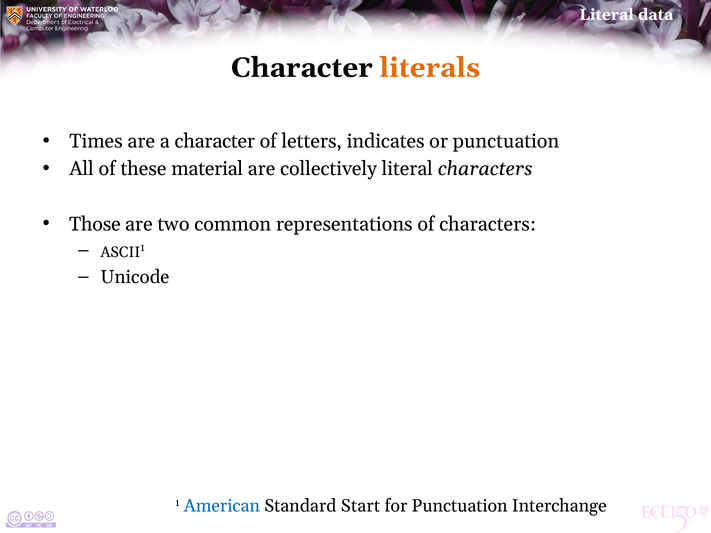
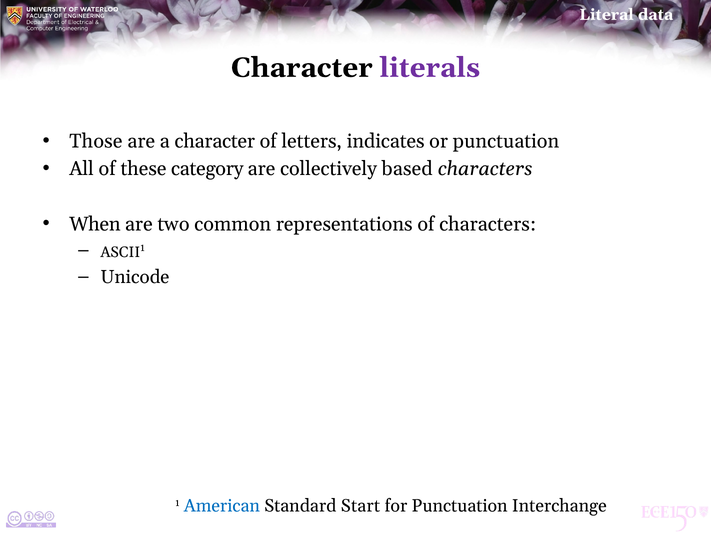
literals colour: orange -> purple (430, 68)
Times: Times -> Those (96, 141)
material: material -> category (207, 169)
collectively literal: literal -> based (407, 169)
Those: Those -> When (95, 224)
